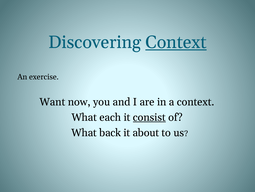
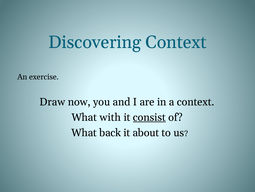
Context underline: present -> none (176, 42)
Want: Want -> Draw (52, 102)
each: each -> with (110, 117)
